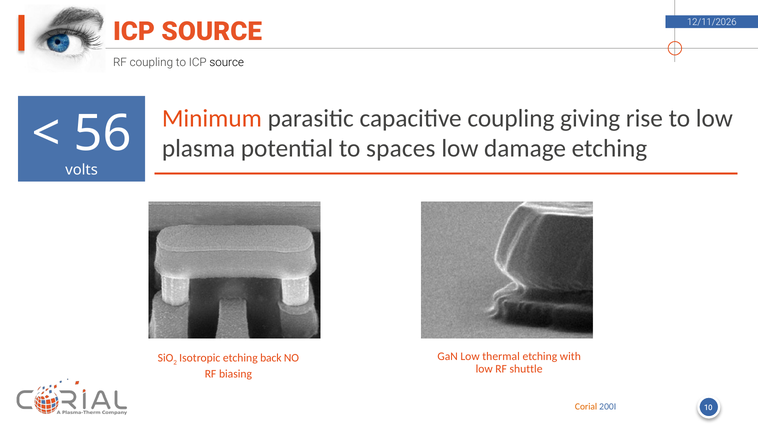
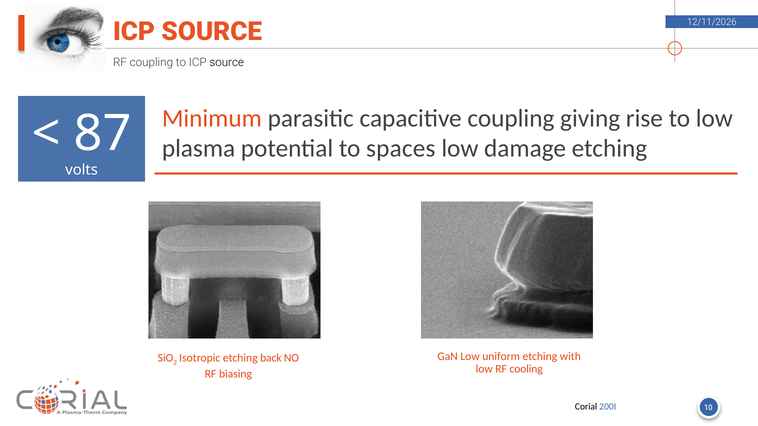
56: 56 -> 87 (103, 134)
thermal: thermal -> uniform (501, 357)
shuttle: shuttle -> cooling (526, 369)
Corial colour: orange -> black (586, 407)
